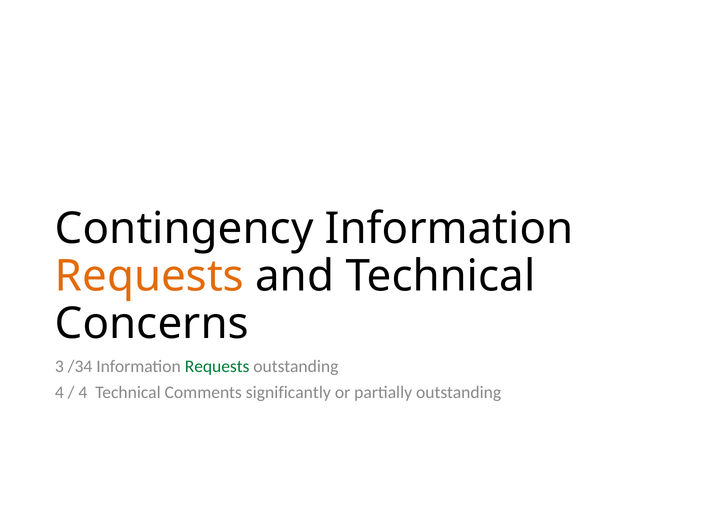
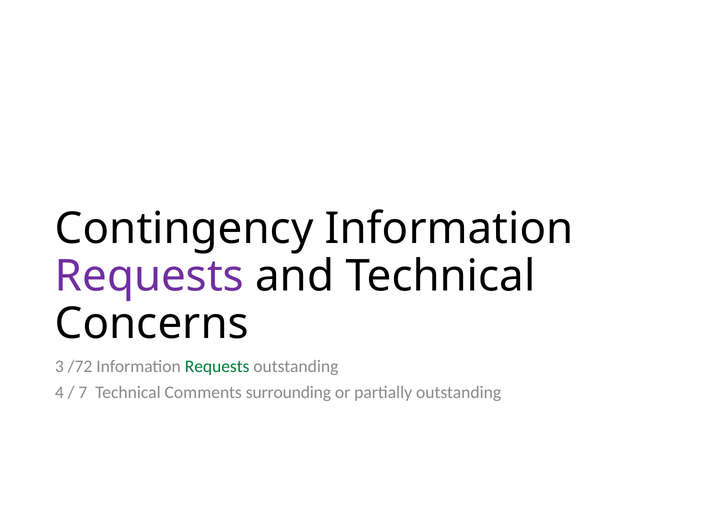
Requests colour: orange -> purple (149, 276)
/34: /34 -> /72 (80, 366)
4: 4 -> 7 (83, 392)
significantly: significantly -> surrounding (288, 392)
